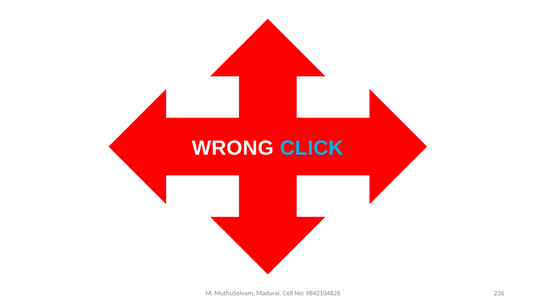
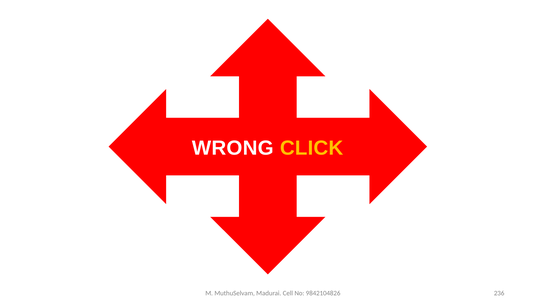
CLICK colour: light blue -> yellow (312, 148)
